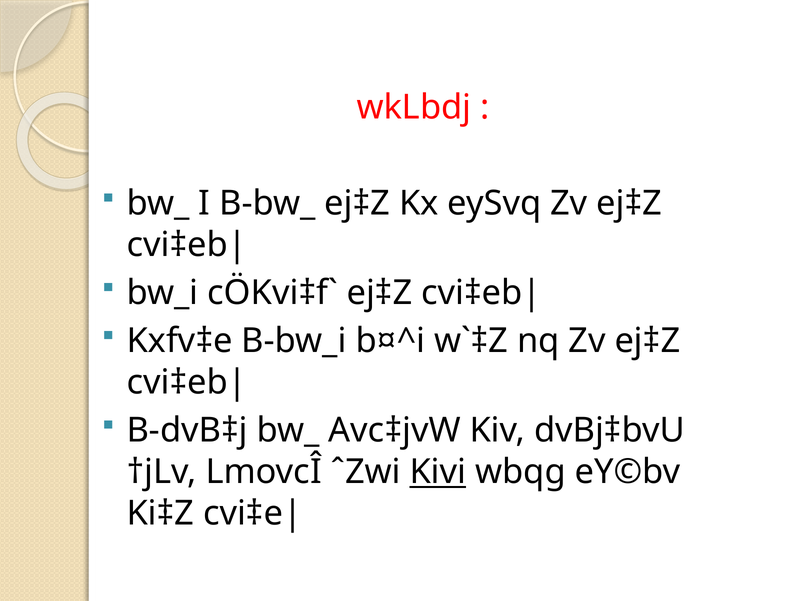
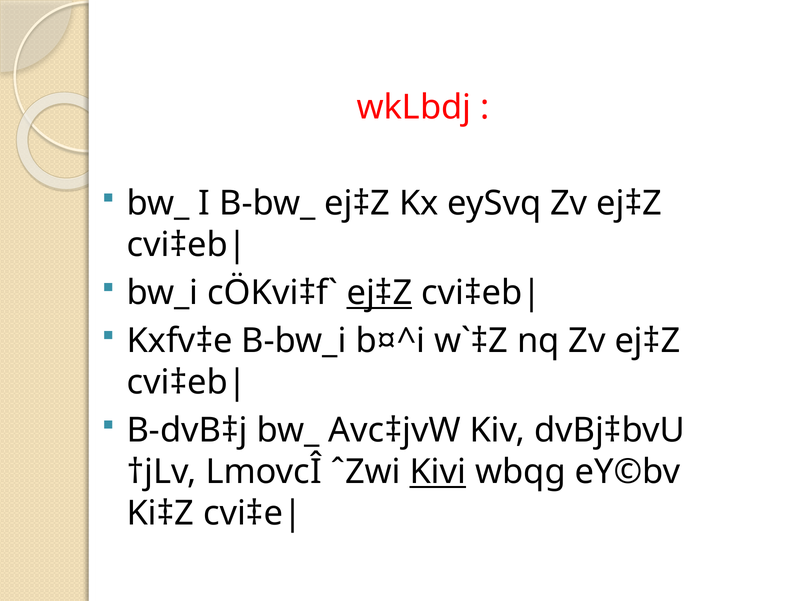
ej‡Z underline: none -> present (379, 293)
